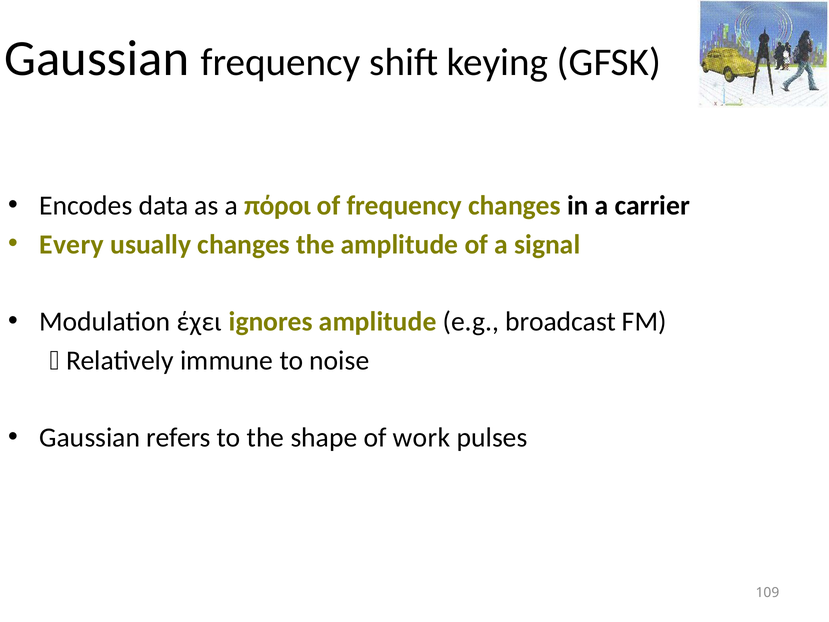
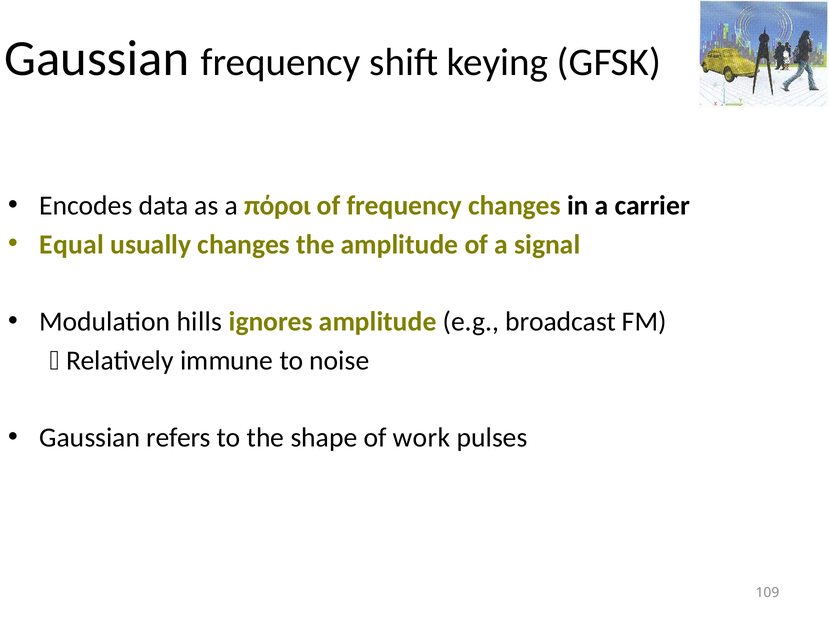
Every: Every -> Equal (72, 244)
έχει: έχει -> hills (199, 322)
